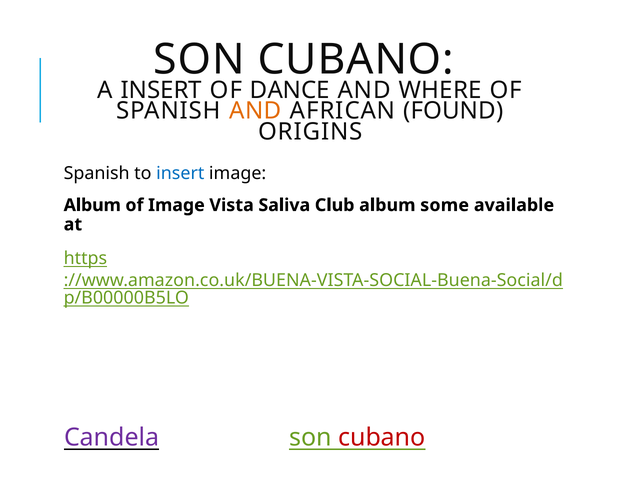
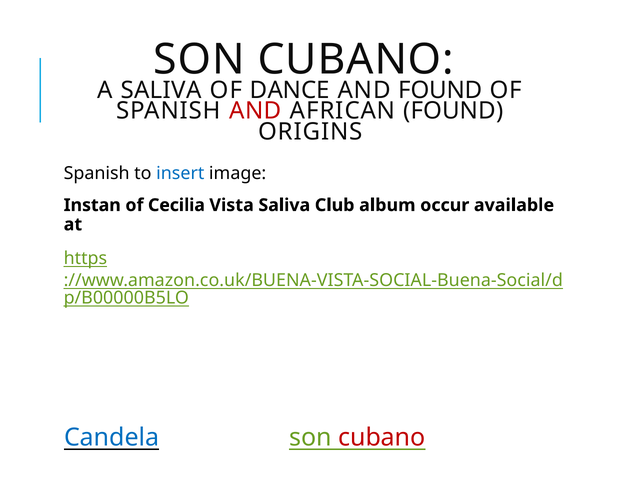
A INSERT: INSERT -> SALIVA (161, 90)
AND WHERE: WHERE -> FOUND (440, 90)
AND colour: orange -> red (255, 111)
Album: Album -> Instan (92, 205)
of Image: Image -> Cecilia (176, 205)
some: some -> occur (445, 205)
Candela colour: purple -> blue (112, 438)
